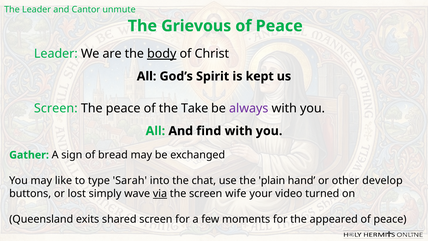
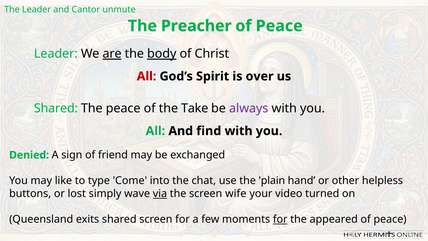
Grievous: Grievous -> Preacher (196, 26)
are underline: none -> present (112, 54)
All colour: black -> red (147, 76)
kept: kept -> over (260, 76)
Screen: Screen -> Shared (56, 108)
Gather: Gather -> Denied (29, 155)
bread: bread -> friend (113, 155)
Sarah: Sarah -> Come (130, 181)
develop: develop -> helpless (382, 181)
for underline: none -> present (280, 219)
